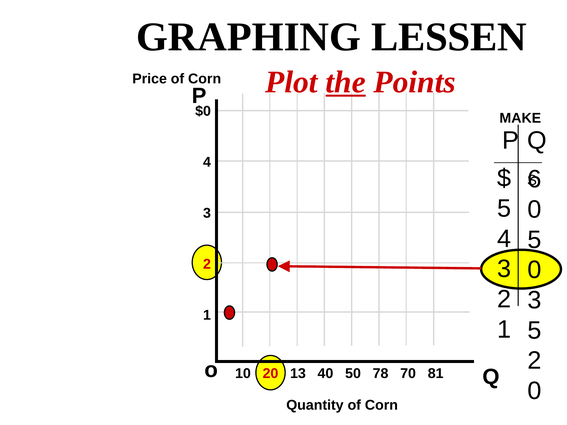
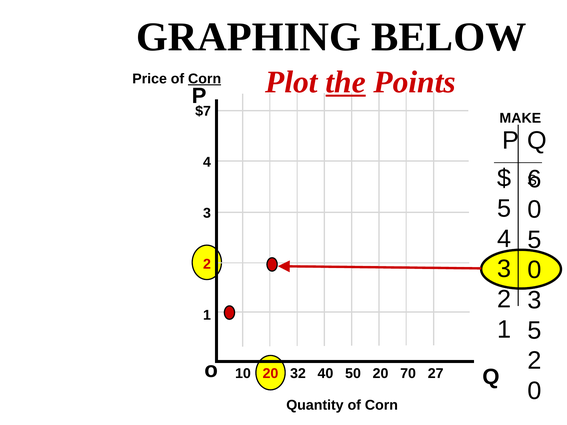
LESSEN: LESSEN -> BELOW (449, 37)
Corn underline: none -> present (205, 79)
$0: $0 -> $7 (203, 111)
13: 13 -> 32 (298, 374)
50 78: 78 -> 20 (381, 374)
81: 81 -> 27 (436, 374)
